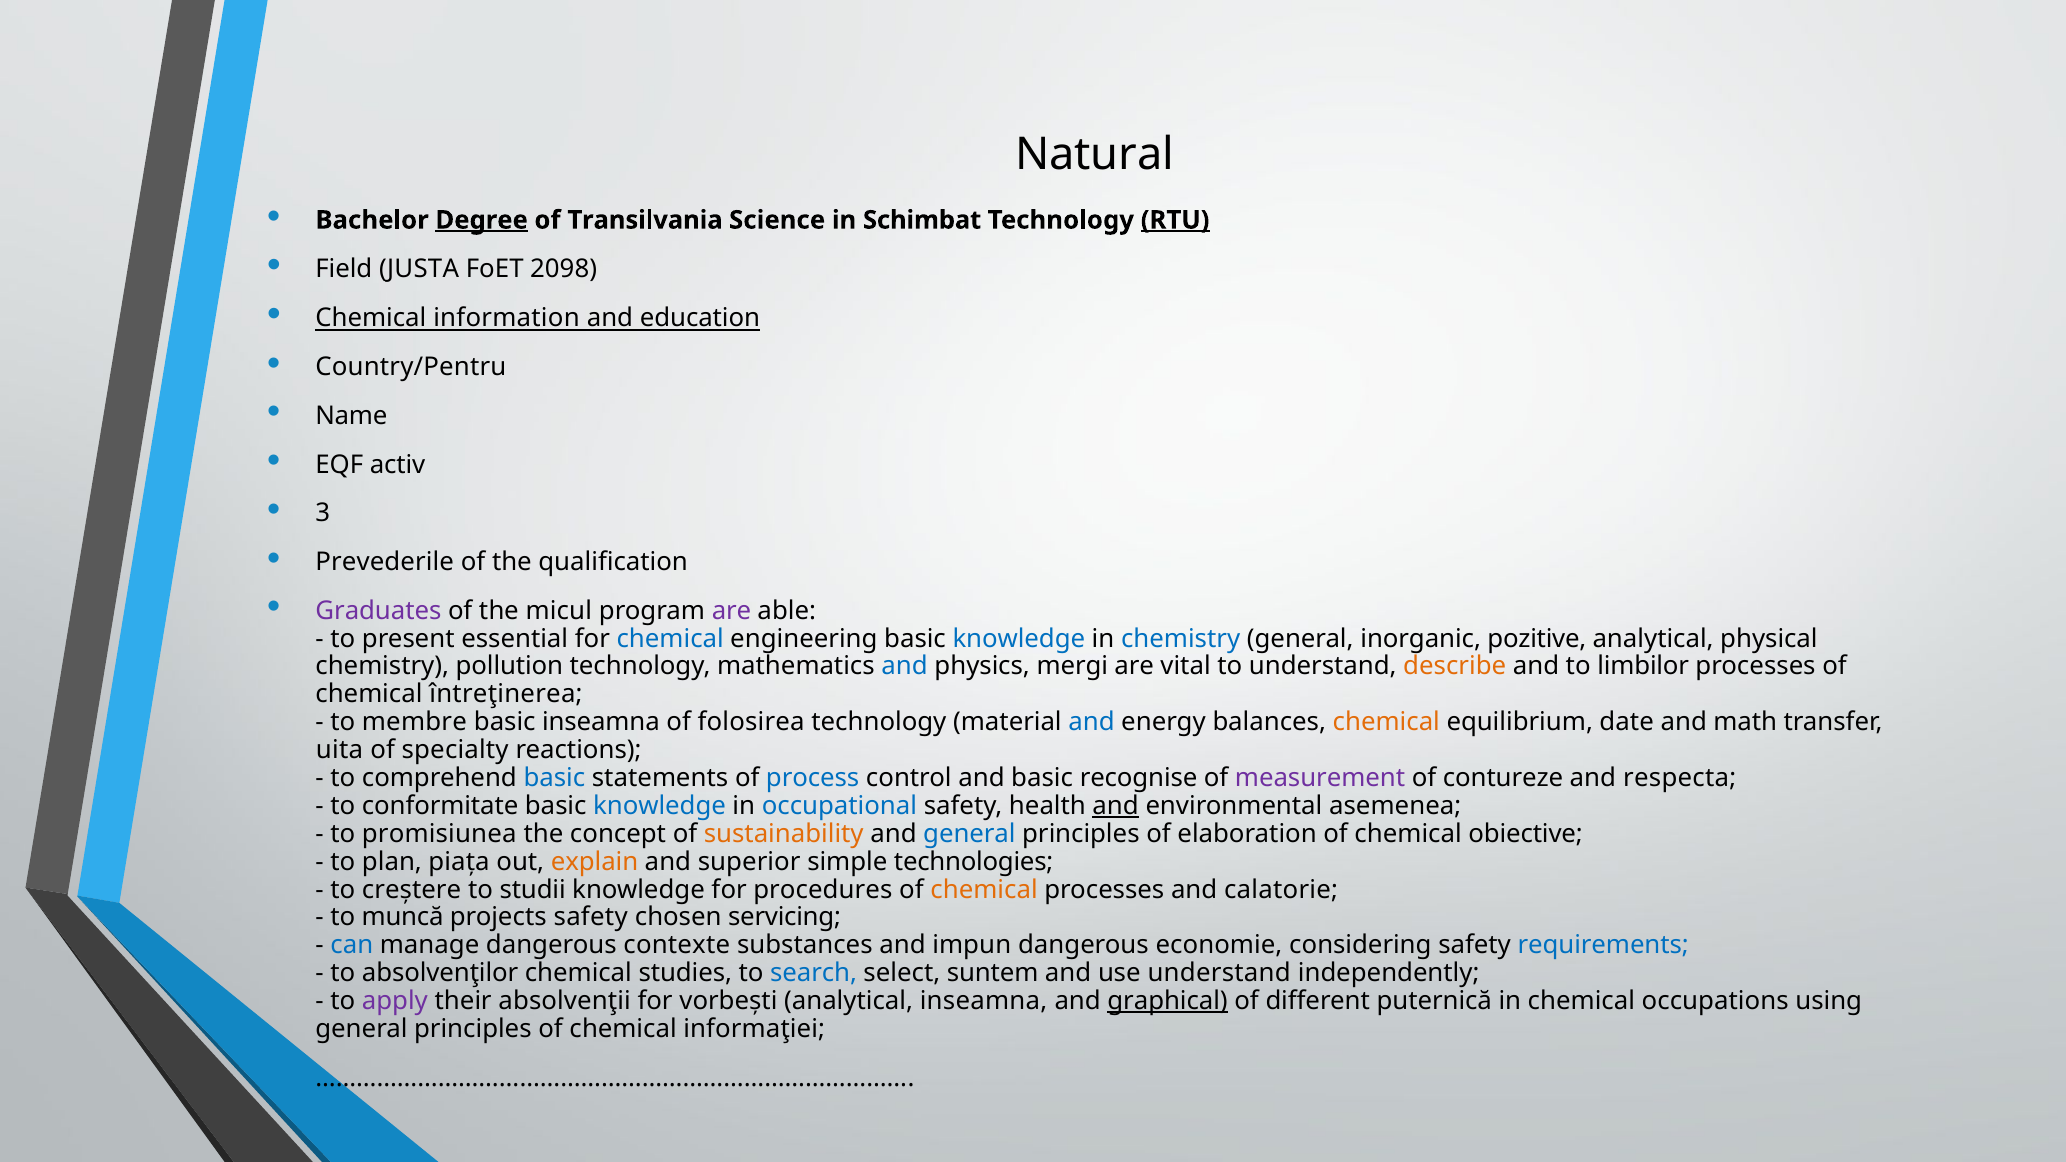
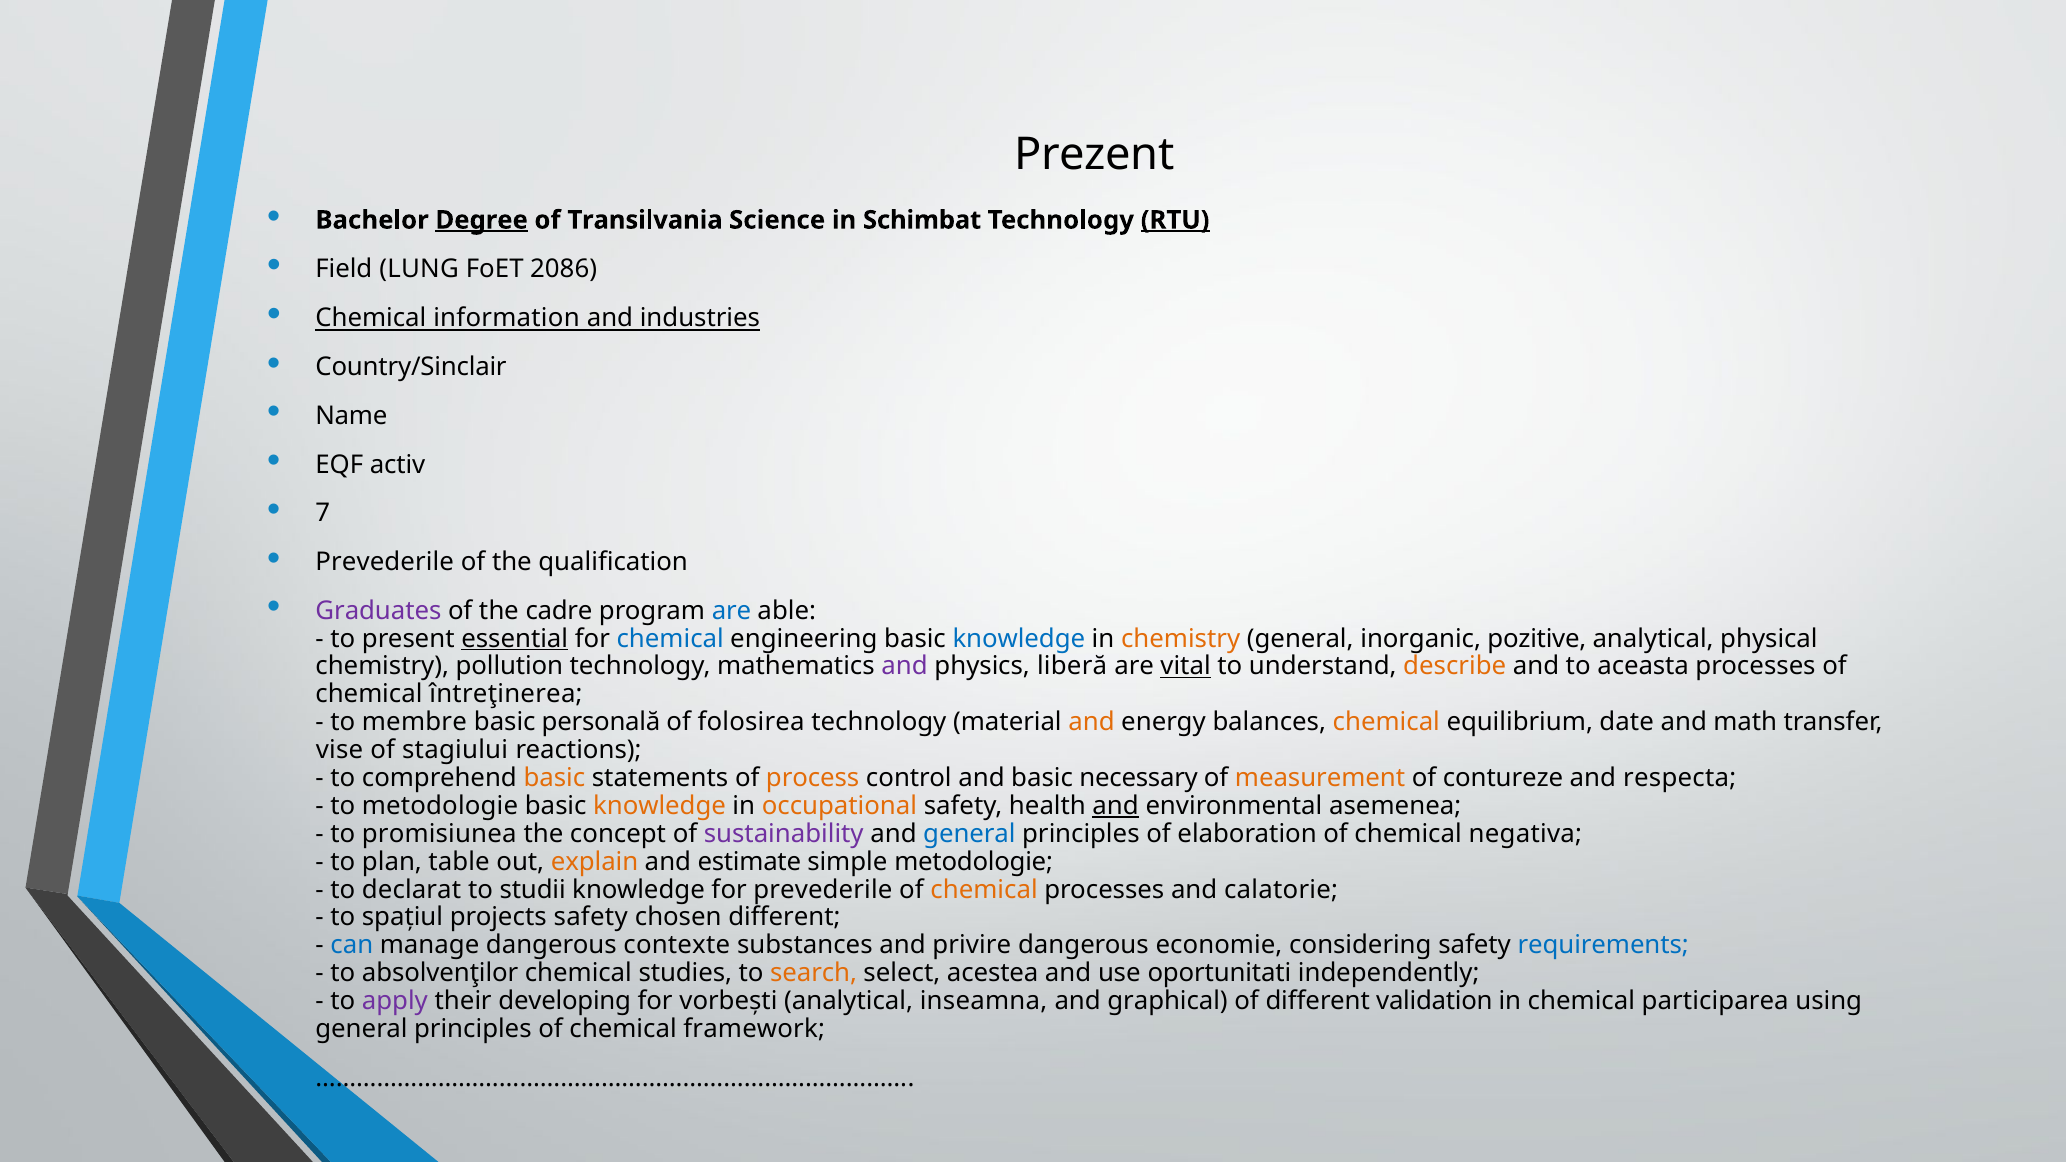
Natural: Natural -> Prezent (1095, 154)
JUSTA: JUSTA -> LUNG (419, 269)
2098: 2098 -> 2086 (564, 269)
education: education -> industries (700, 318)
Country/Pentru: Country/Pentru -> Country/Sinclair (411, 367)
3: 3 -> 7 (323, 513)
micul: micul -> cadre (559, 611)
are colour: purple -> blue (731, 611)
essential underline: none -> present (515, 639)
chemistry colour: blue -> orange (1181, 639)
and colour: blue -> purple (905, 667)
mergi: mergi -> liberă (1072, 667)
vital underline: none -> present (1186, 667)
limbilor: limbilor -> aceasta (1643, 667)
basic inseamna: inseamna -> personală (601, 722)
and colour: blue -> orange (1092, 722)
uita: uita -> vise (340, 750)
specialty: specialty -> stagiului (455, 750)
basic colour: blue -> orange (554, 778)
process colour: blue -> orange (813, 778)
recognise: recognise -> necessary (1139, 778)
measurement colour: purple -> orange (1320, 778)
to conformitate: conformitate -> metodologie (440, 806)
knowledge colour: blue -> orange (660, 806)
occupational colour: blue -> orange (839, 806)
sustainability colour: orange -> purple (784, 834)
obiective: obiective -> negativa (1525, 834)
piața: piața -> table (459, 862)
superior: superior -> estimate (749, 862)
simple technologies: technologies -> metodologie (974, 862)
creștere: creștere -> declarat (412, 890)
for procedures: procedures -> prevederile (823, 890)
muncă: muncă -> spațiul (402, 917)
chosen servicing: servicing -> different (784, 917)
impun: impun -> privire (972, 945)
search colour: blue -> orange (814, 973)
suntem: suntem -> acestea (993, 973)
use understand: understand -> oportunitati (1219, 973)
absolvenţii: absolvenţii -> developing (565, 1001)
graphical underline: present -> none (1168, 1001)
puternică: puternică -> validation (1434, 1001)
occupations: occupations -> participarea (1715, 1001)
informaţiei: informaţiei -> framework (754, 1029)
